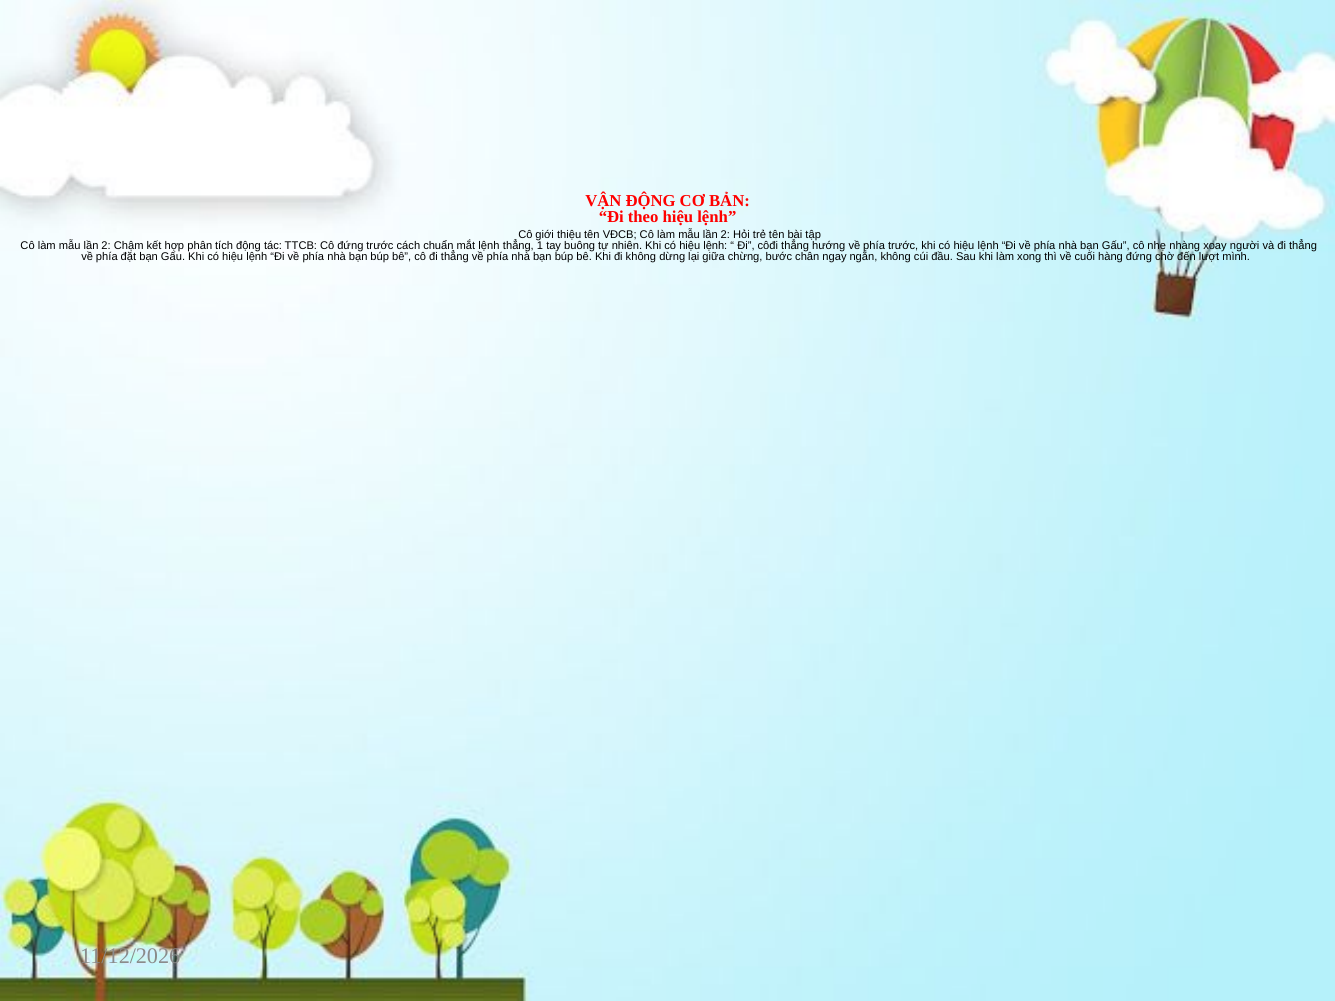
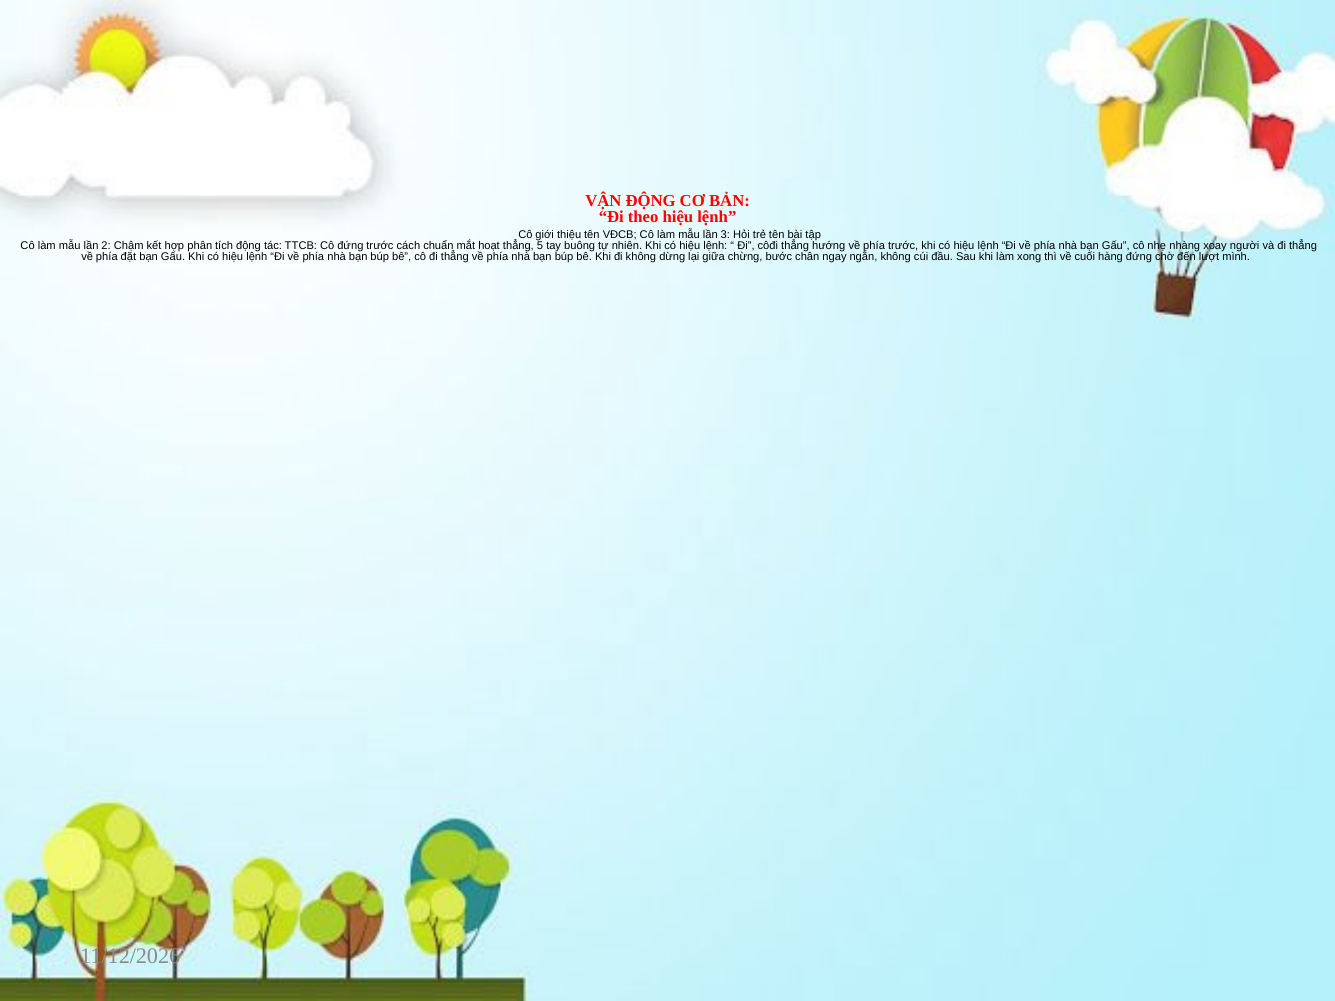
2: 2 -> 3 (725, 235)
mắt lệnh: lệnh -> hoạt (489, 246)
1: 1 -> 5 (540, 246)
